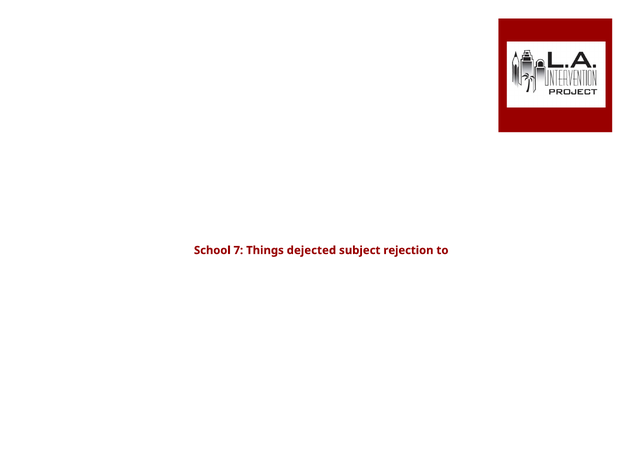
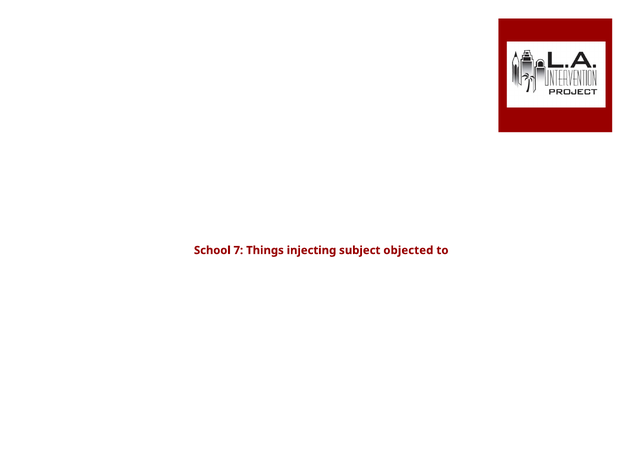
dejected: dejected -> injecting (311, 250)
rejection: rejection -> objected (408, 250)
